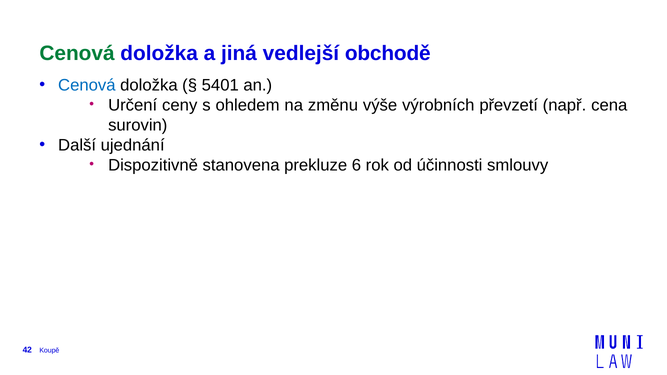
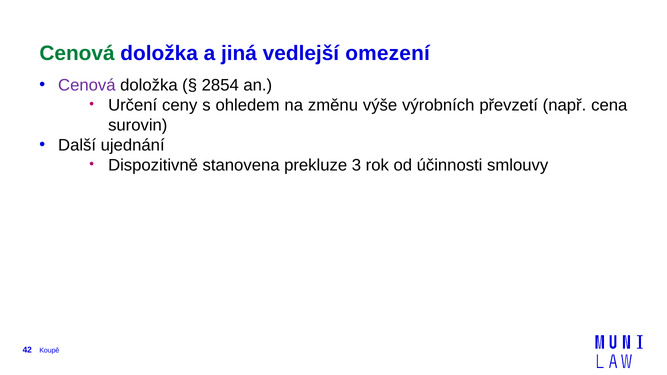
obchodě: obchodě -> omezení (388, 53)
Cenová colour: blue -> purple (87, 85)
5401: 5401 -> 2854 (220, 85)
6: 6 -> 3 (356, 165)
